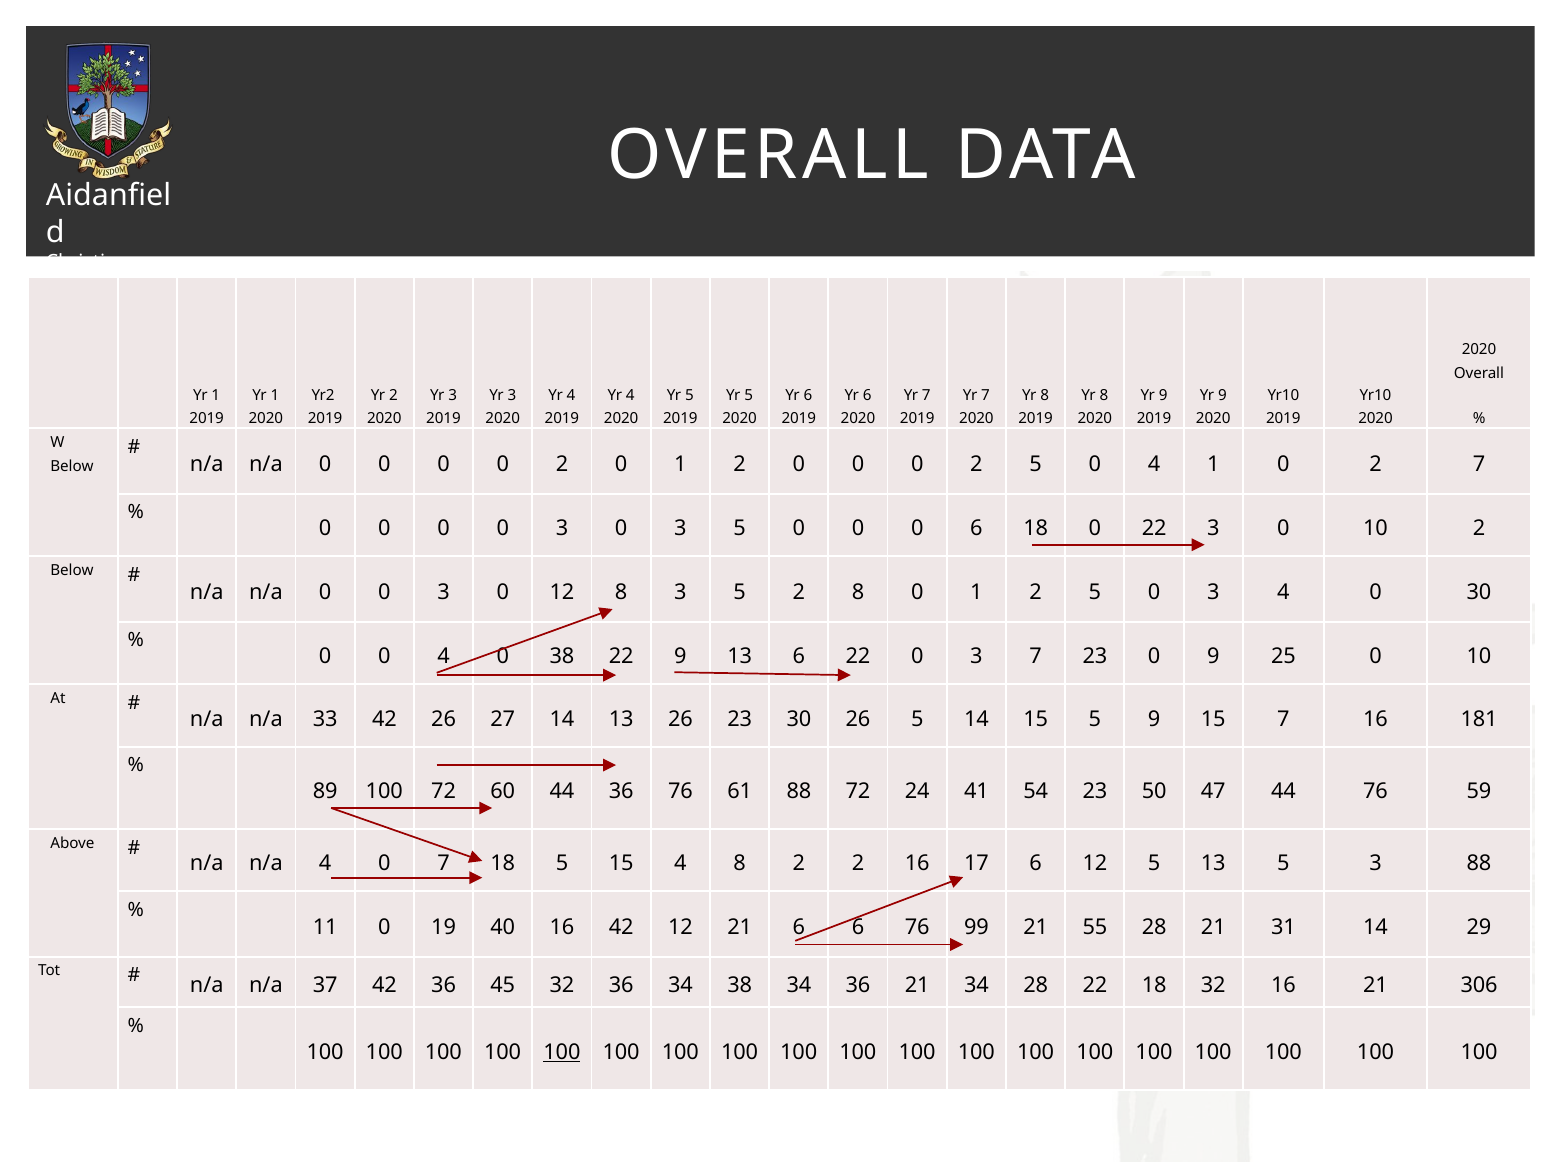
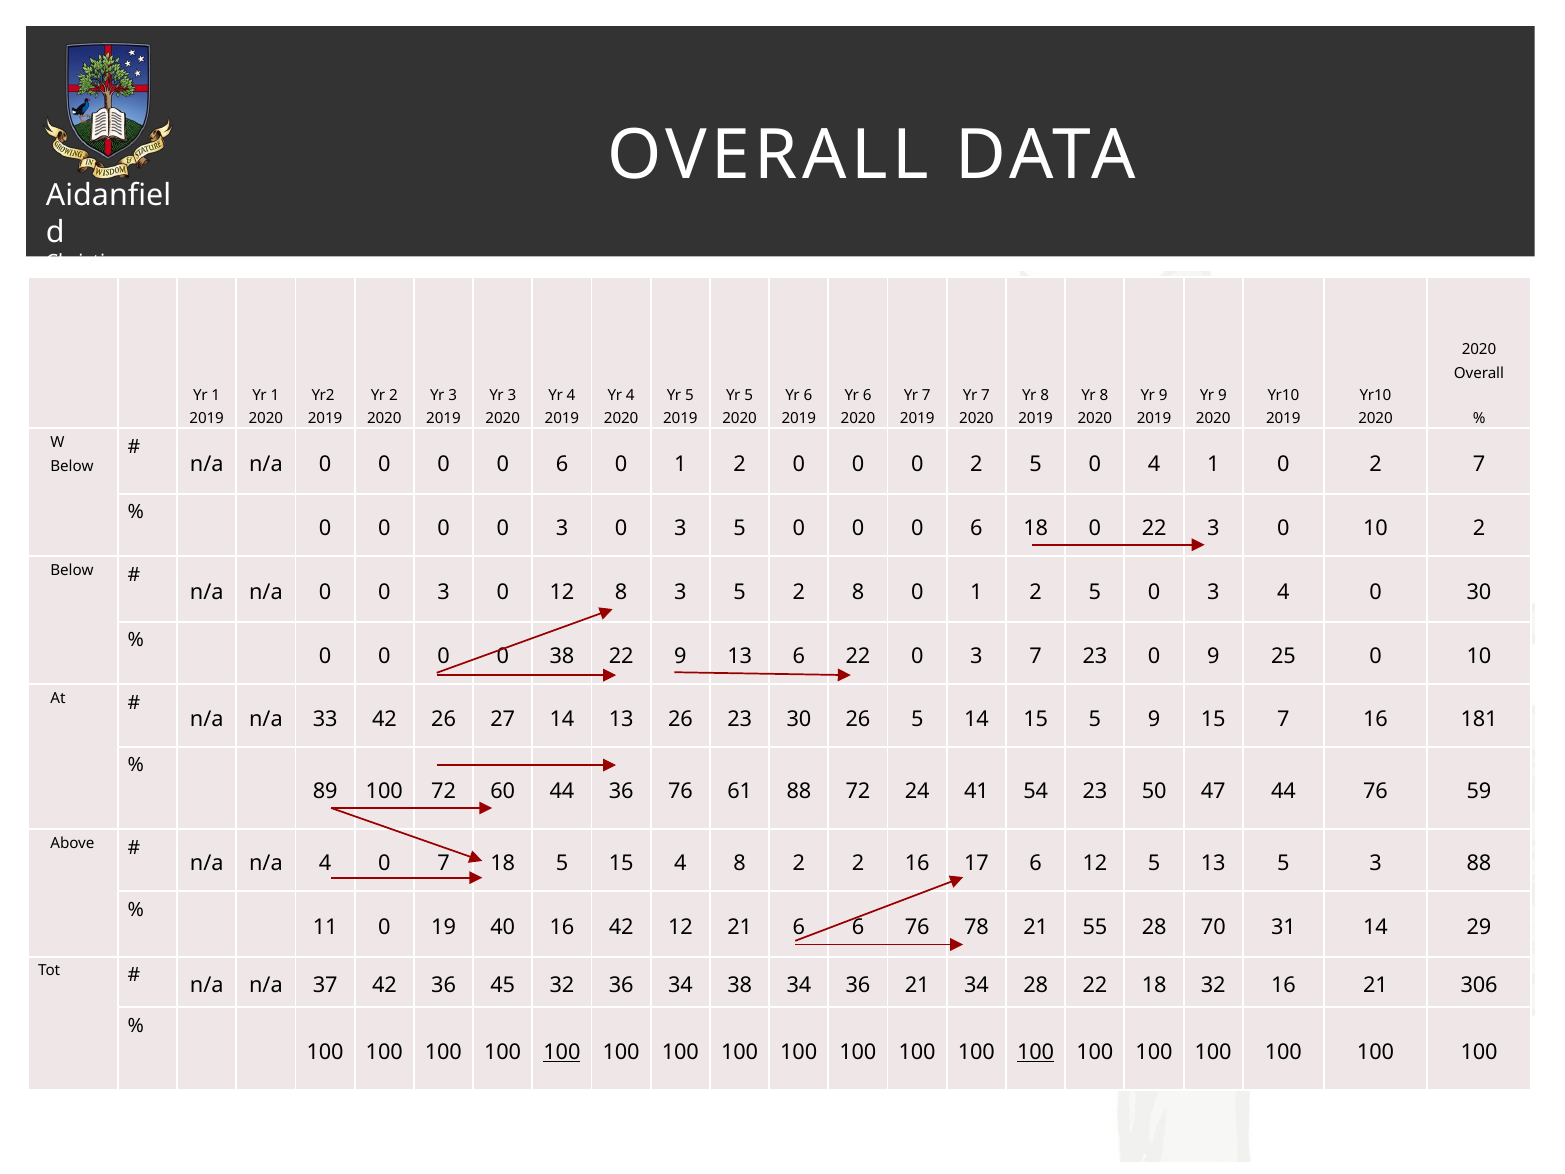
2: 2 -> 6 (562, 464)
4: 4 -> 0 (444, 656)
99: 99 -> 78 (977, 927)
28 21: 21 -> 70 (1213, 927)
100 underline: none -> present (1036, 1052)
